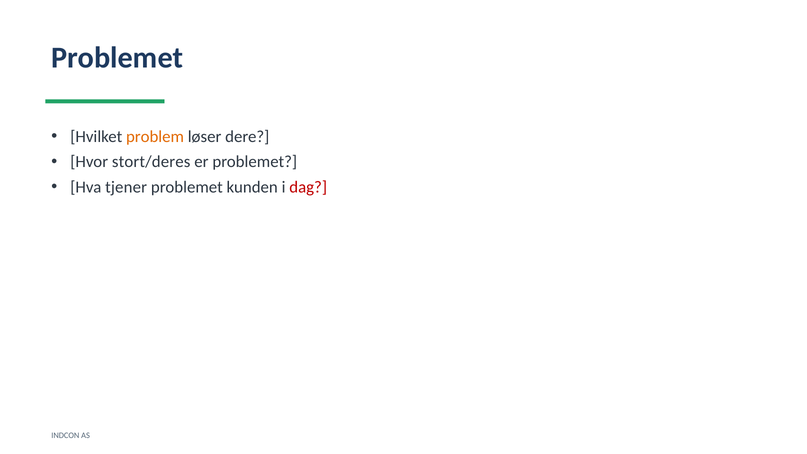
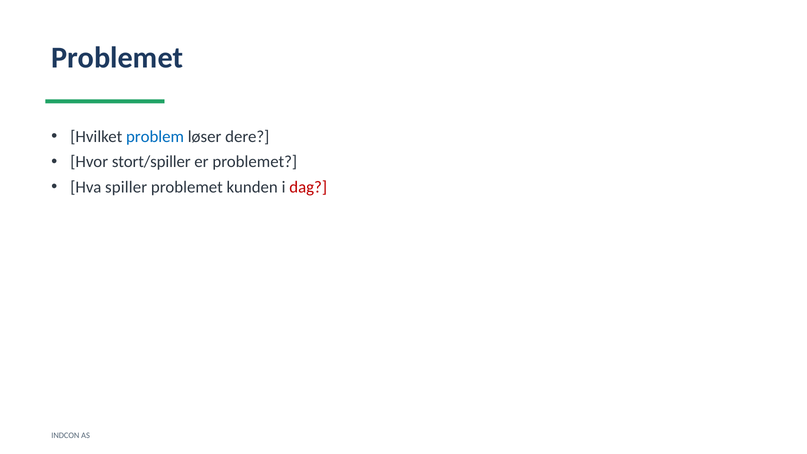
problem colour: orange -> blue (155, 137)
stort/deres: stort/deres -> stort/spiller (151, 162)
tjener: tjener -> spiller (126, 187)
